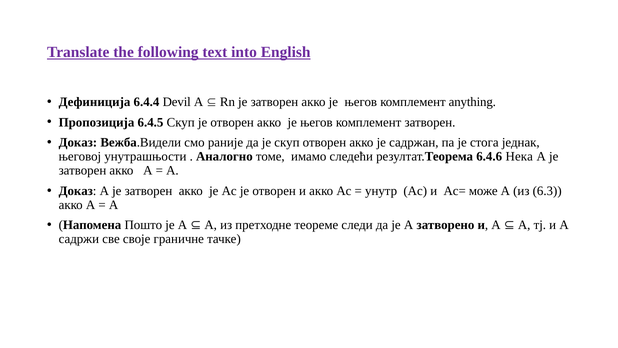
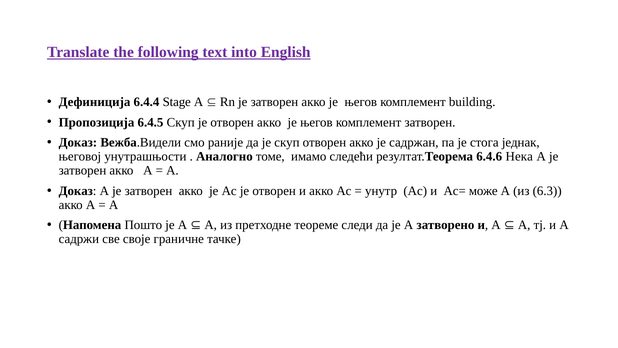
Devil: Devil -> Stage (177, 102)
anything: anything -> building (472, 102)
